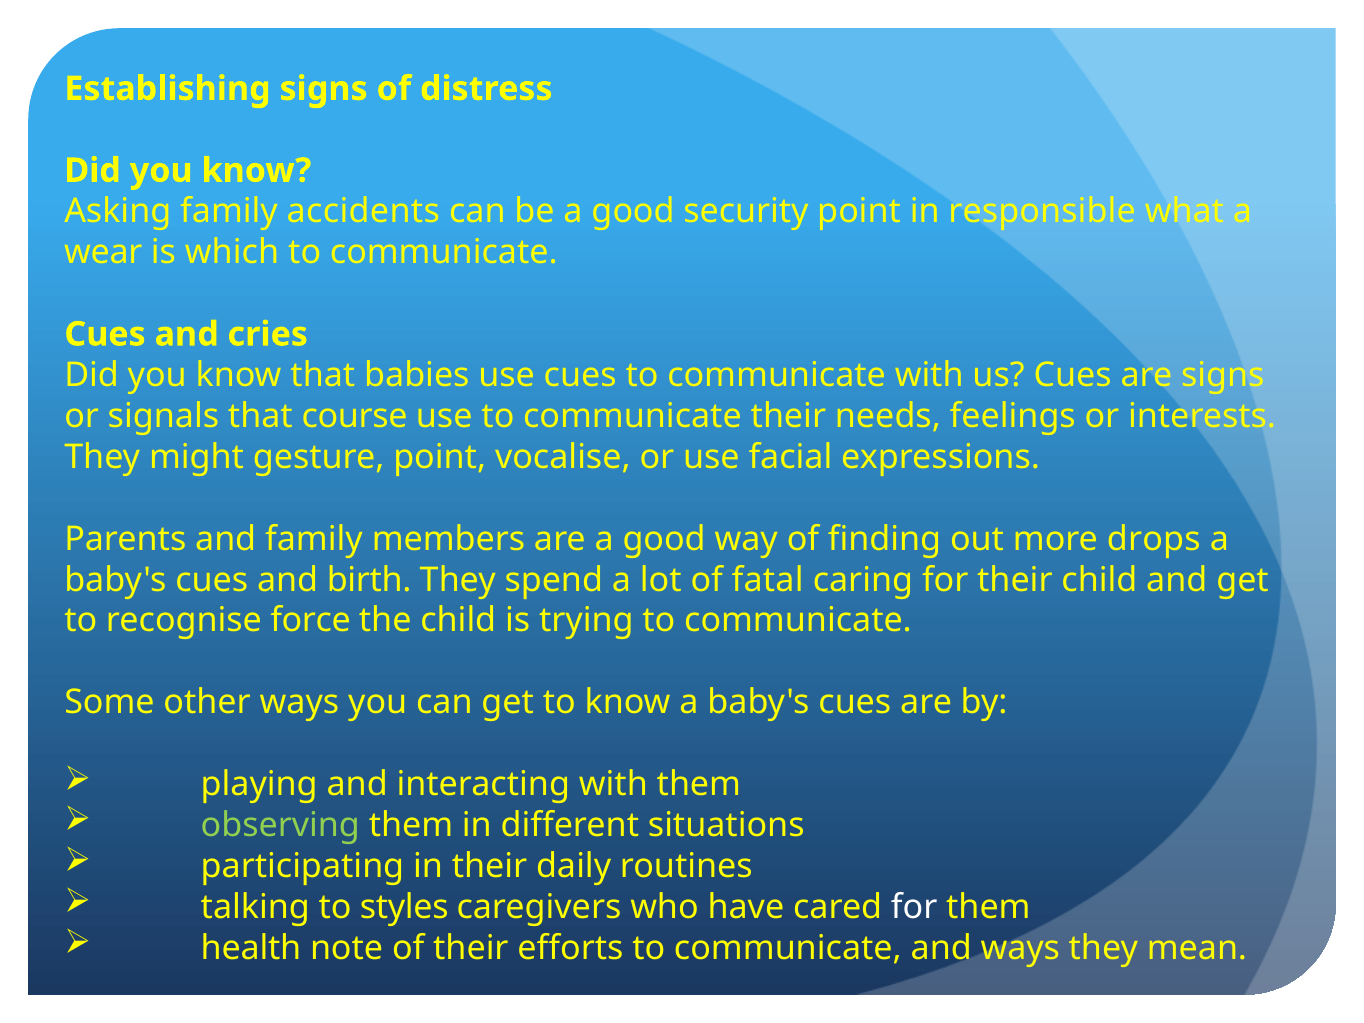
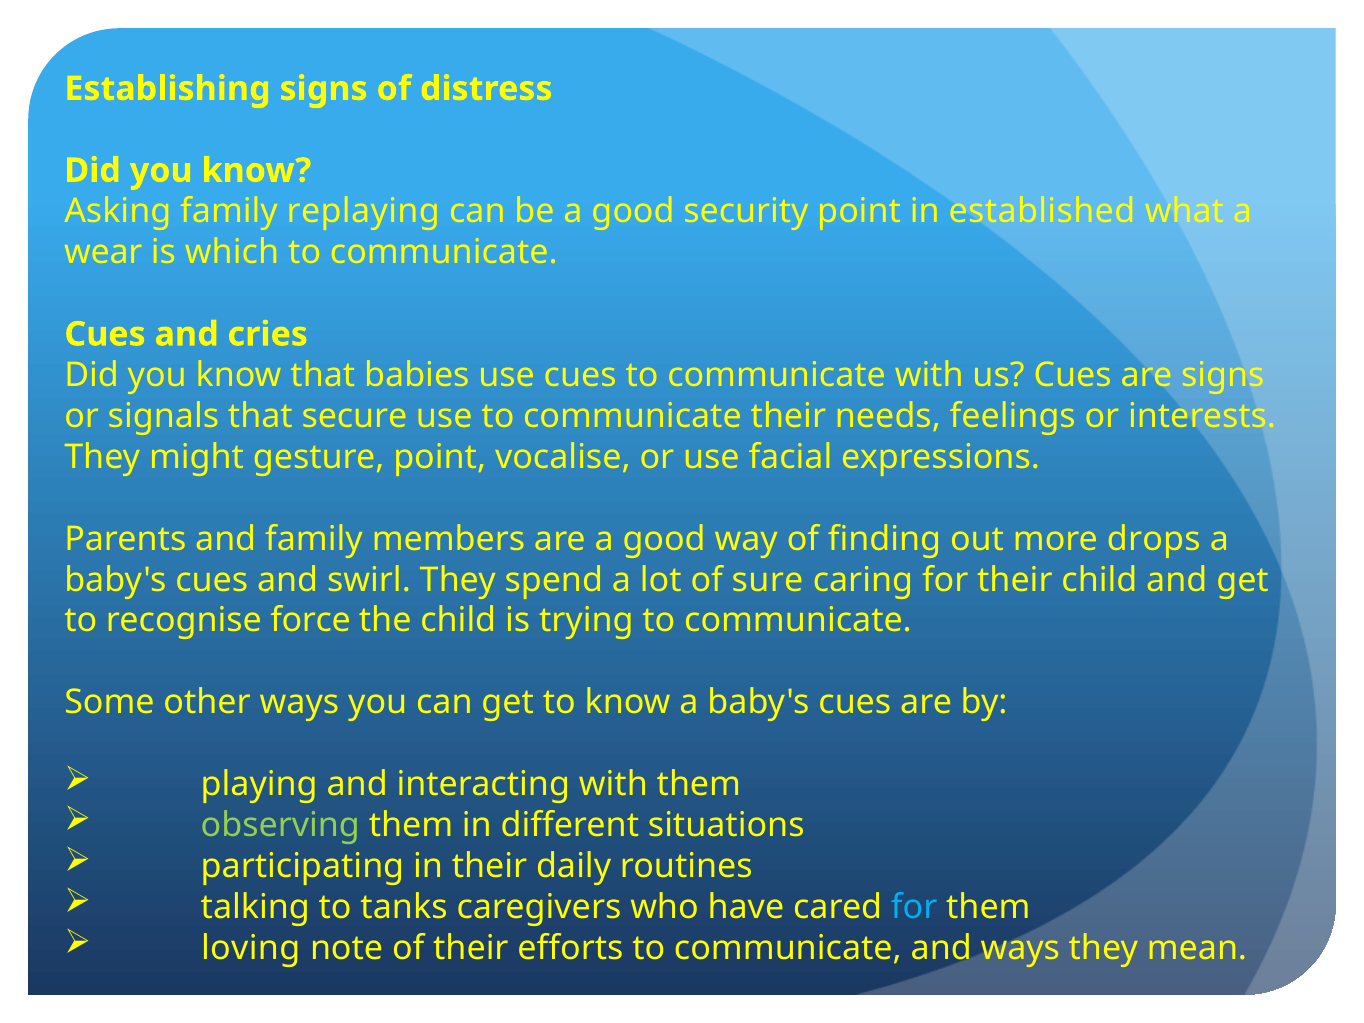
accidents: accidents -> replaying (363, 211)
responsible: responsible -> established (1042, 211)
course: course -> secure (355, 416)
birth: birth -> swirl (369, 580)
fatal: fatal -> sure (768, 580)
styles: styles -> tanks (404, 907)
for colour: white -> light blue (914, 907)
health: health -> loving (251, 948)
